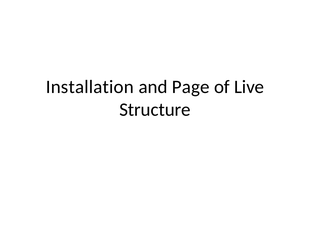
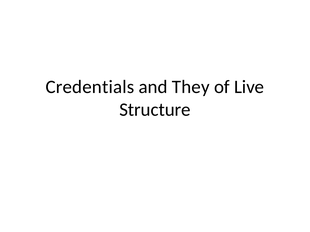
Installation: Installation -> Credentials (90, 87)
Page: Page -> They (191, 87)
